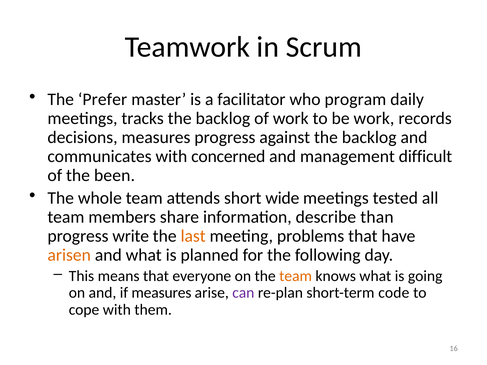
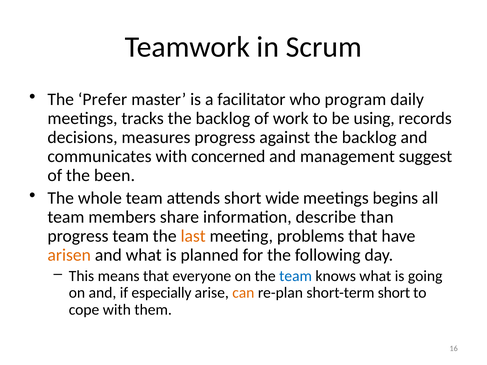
be work: work -> using (374, 118)
difficult: difficult -> suggest (425, 156)
tested: tested -> begins (395, 198)
progress write: write -> team (131, 236)
team colour: orange -> blue (296, 276)
if measures: measures -> especially (161, 293)
can colour: purple -> orange (243, 293)
short-term code: code -> short (394, 293)
